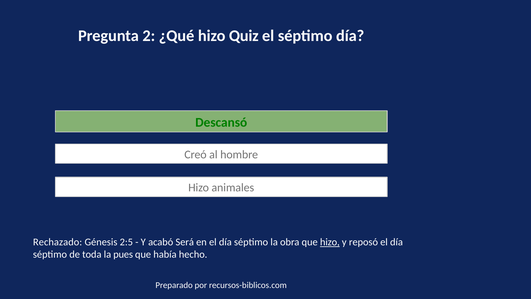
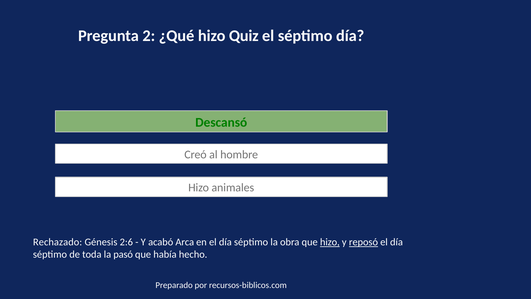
2:5: 2:5 -> 2:6 (126, 242)
Será: Será -> Arca (185, 242)
reposó underline: none -> present (363, 242)
pues: pues -> pasó (123, 254)
